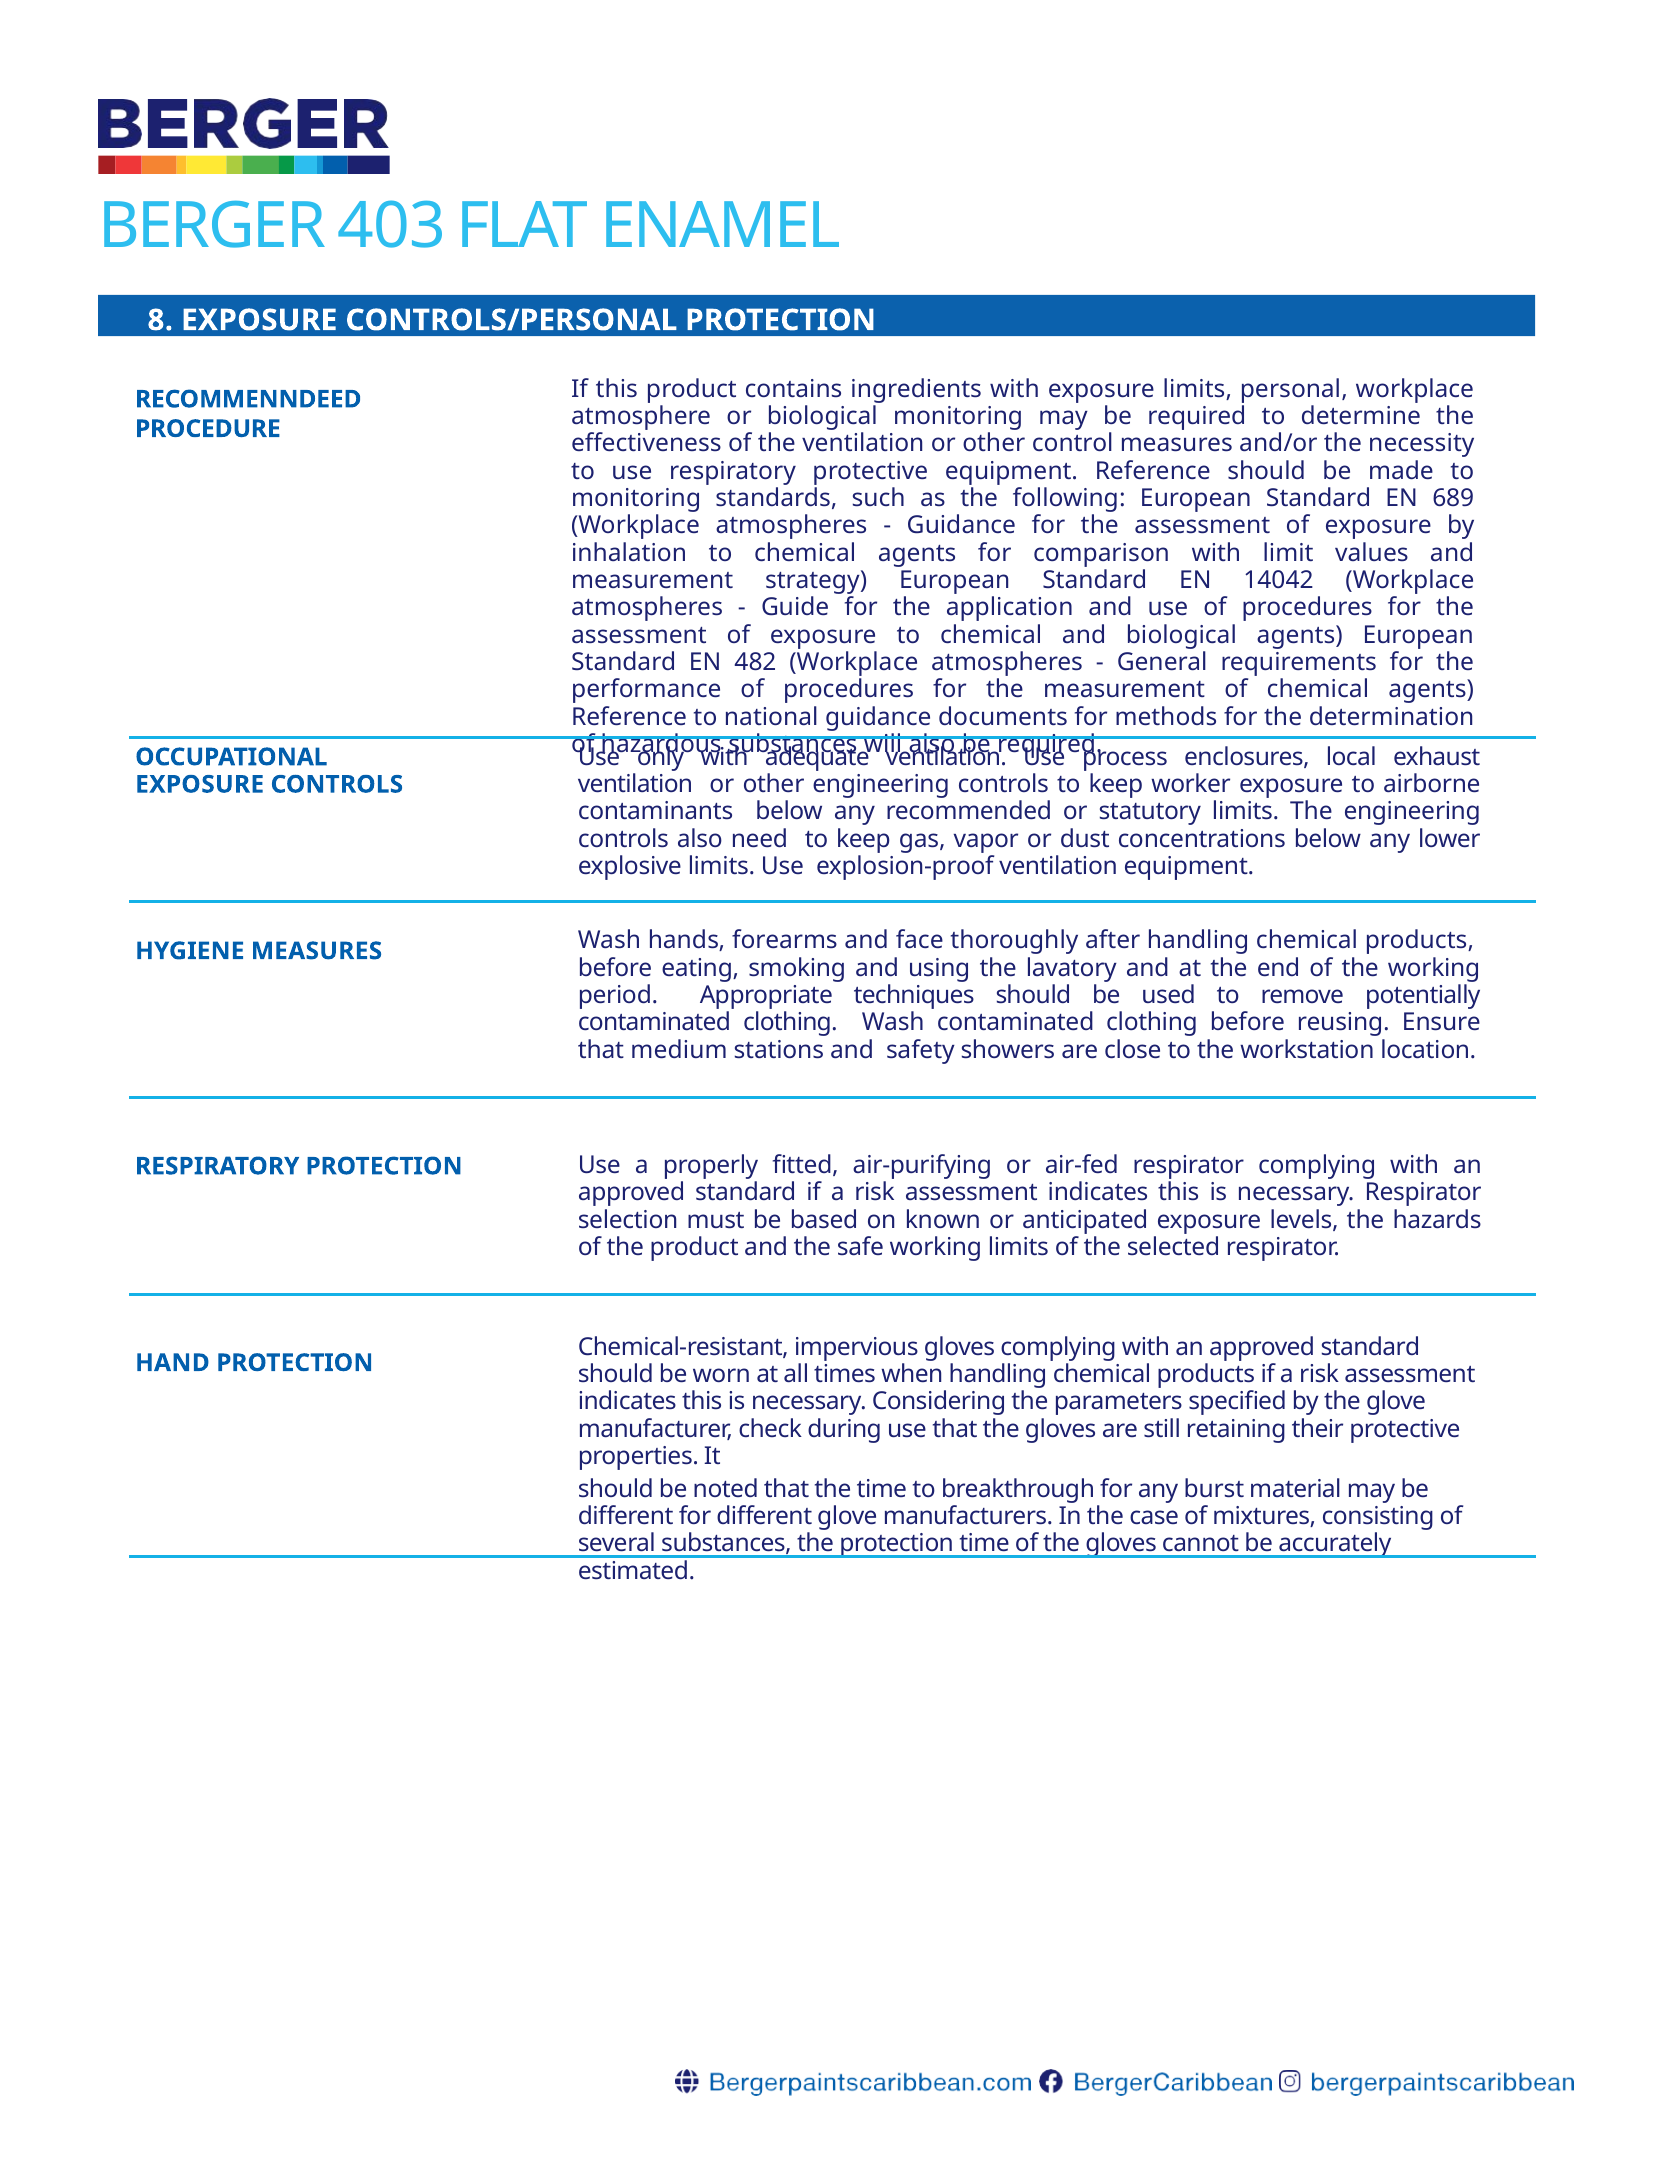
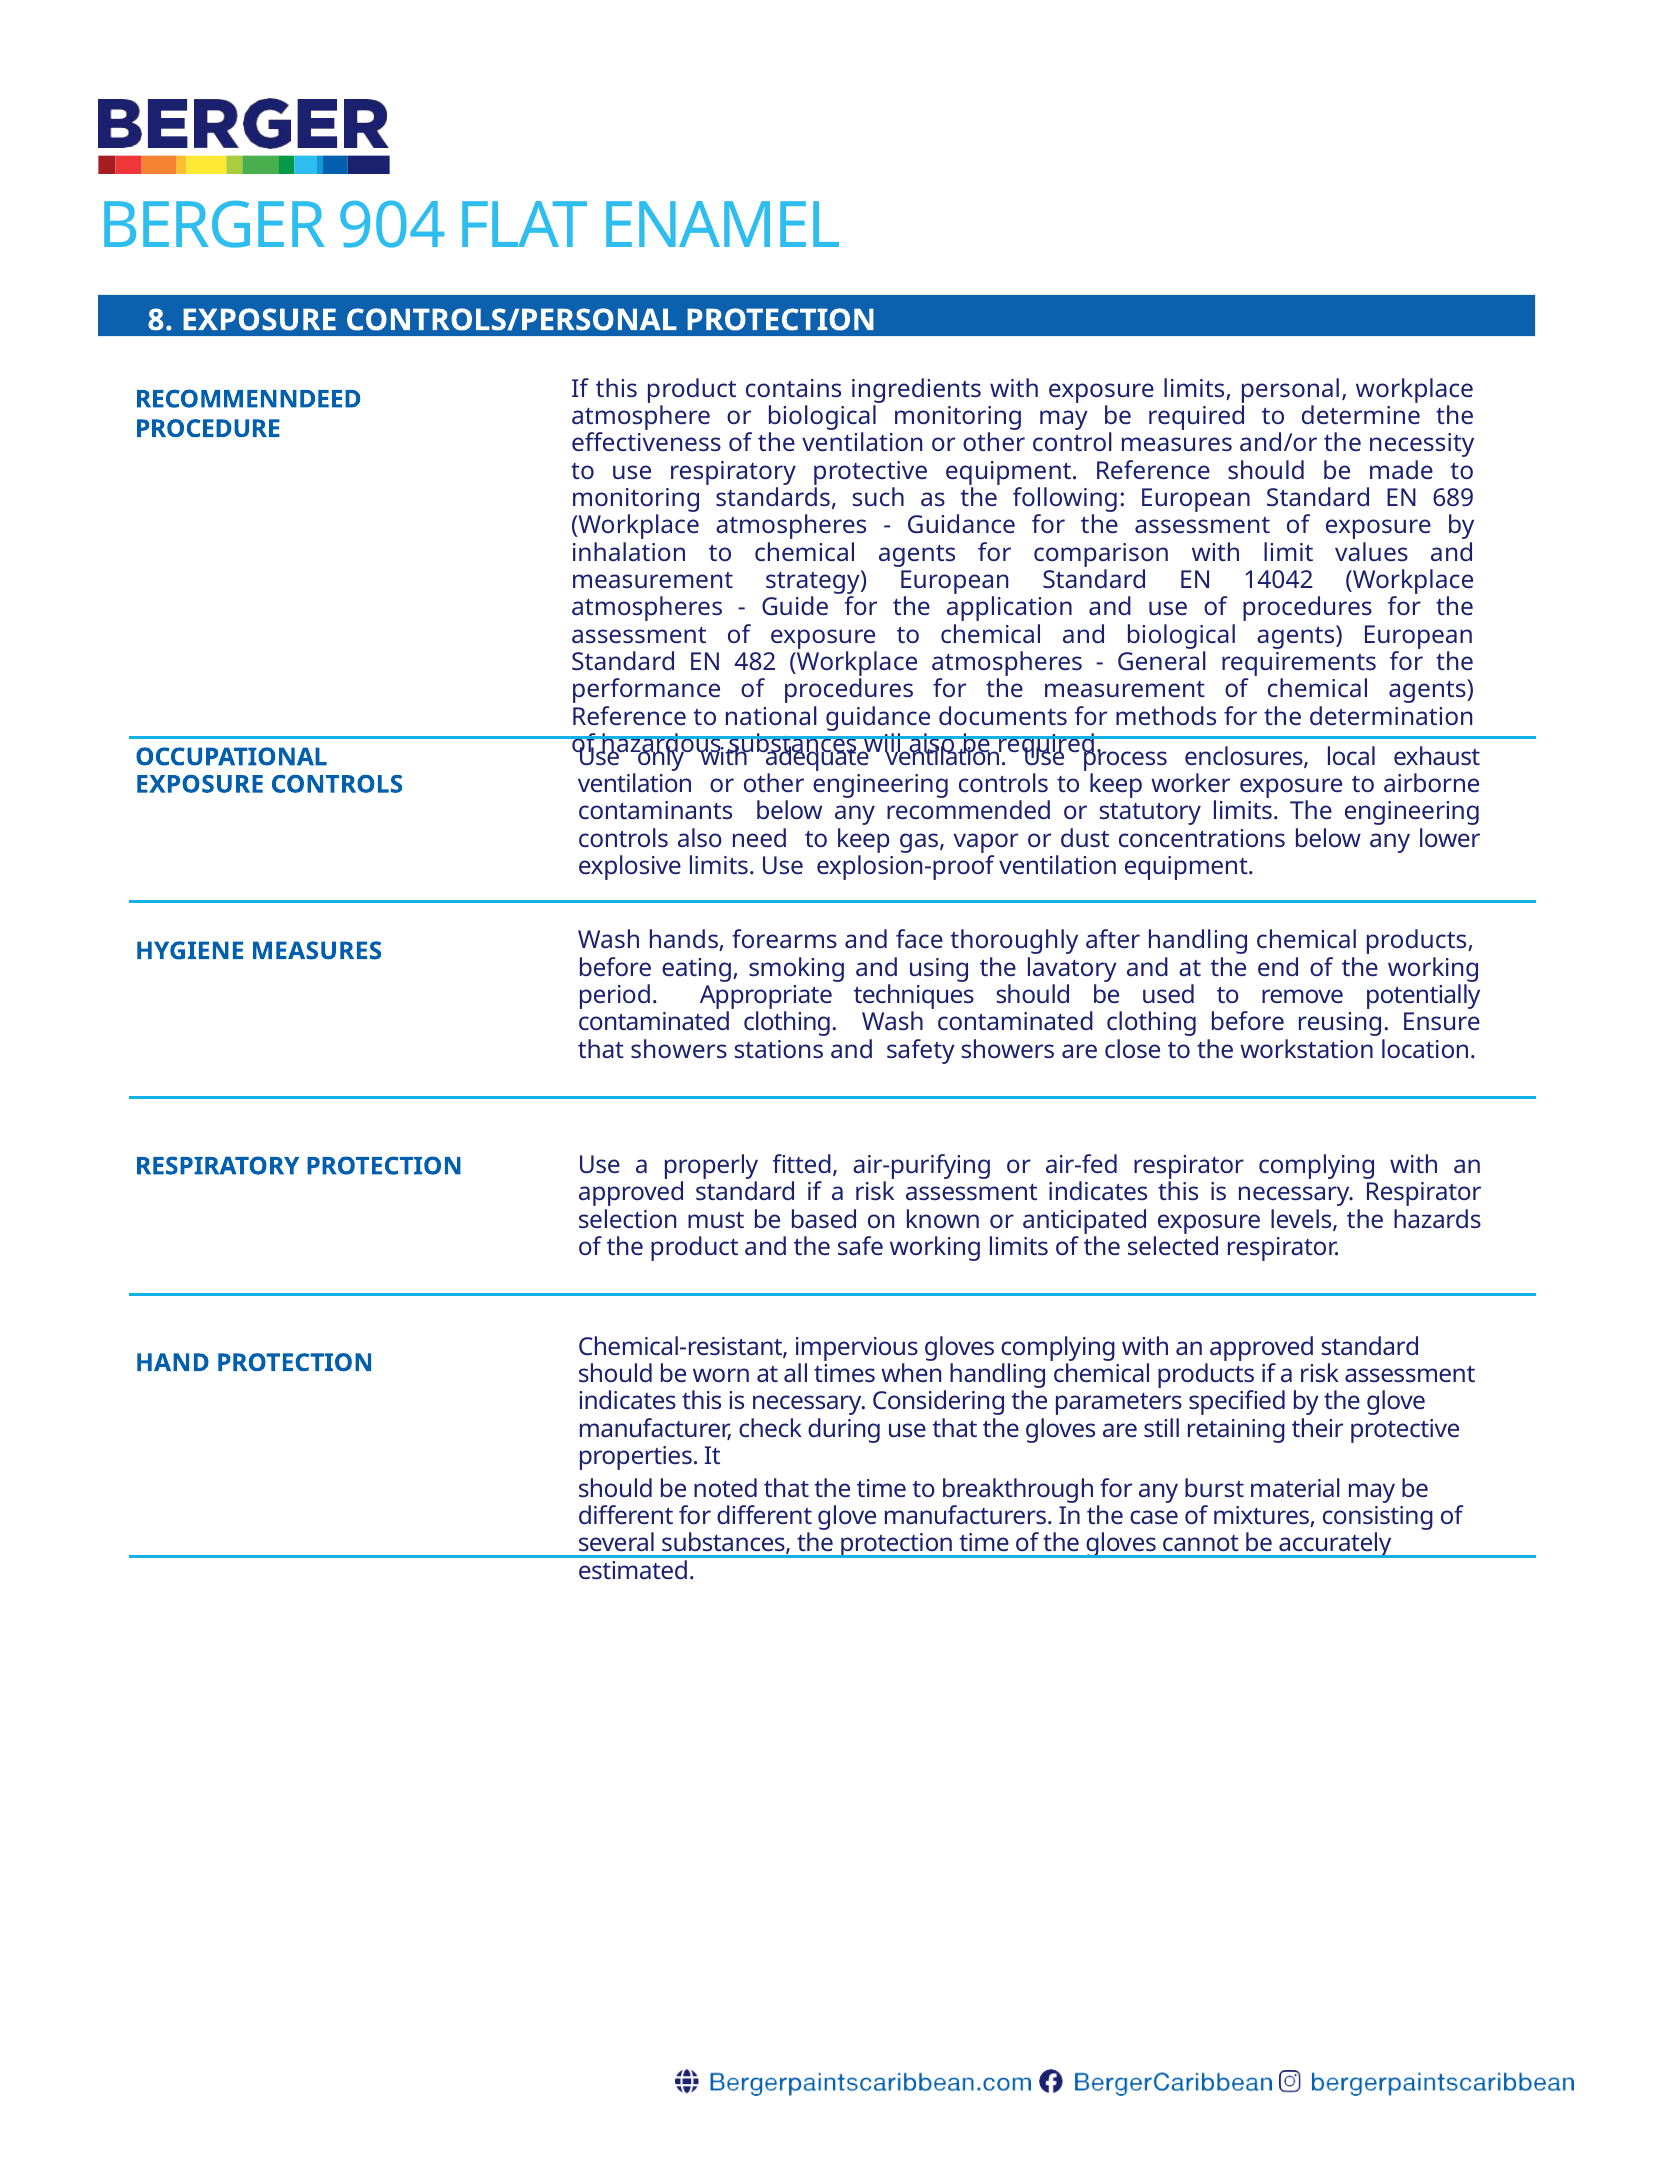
403: 403 -> 904 (391, 227)
that medium: medium -> showers (679, 1050)
